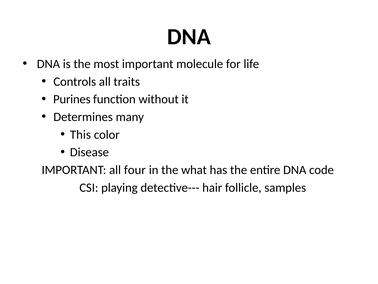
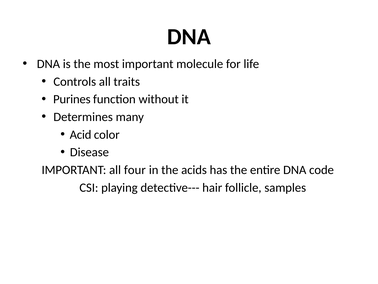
This: This -> Acid (81, 134)
what: what -> acids (194, 170)
